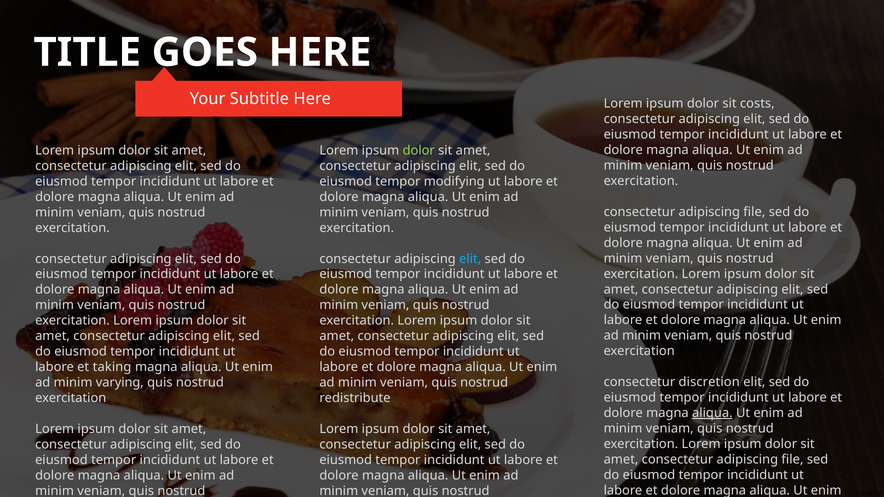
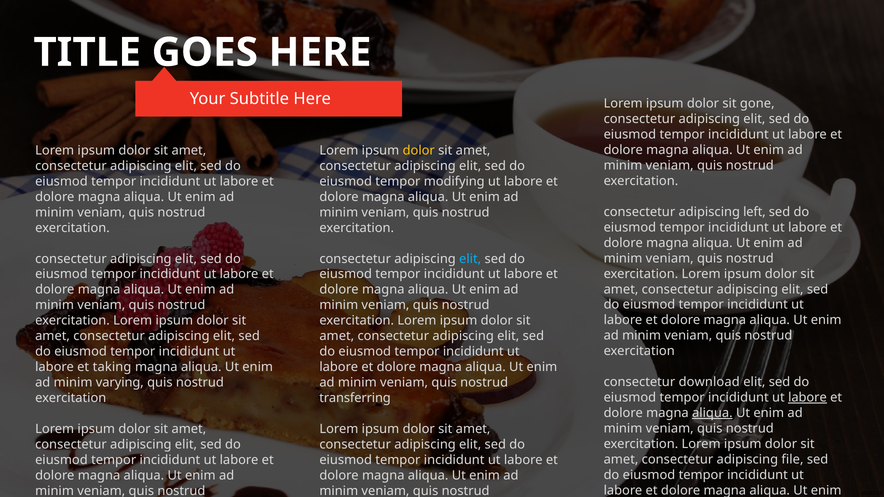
costs: costs -> gone (757, 104)
dolor colour: light green -> yellow (419, 151)
file: file -> left (754, 212)
discretion: discretion -> download (709, 382)
labore underline: none -> present (807, 398)
redistribute: redistribute -> transferring (355, 398)
